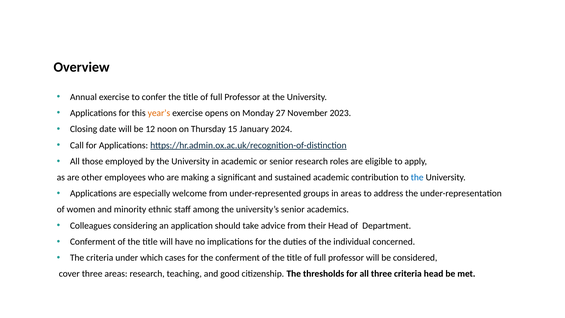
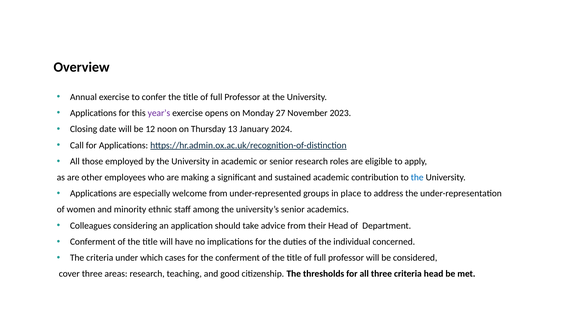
year’s colour: orange -> purple (159, 113)
15: 15 -> 13 (233, 129)
in areas: areas -> place (351, 193)
